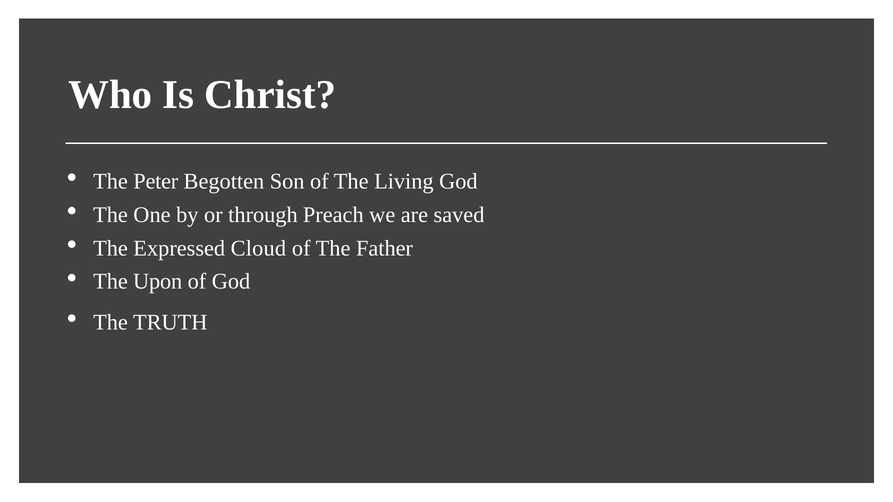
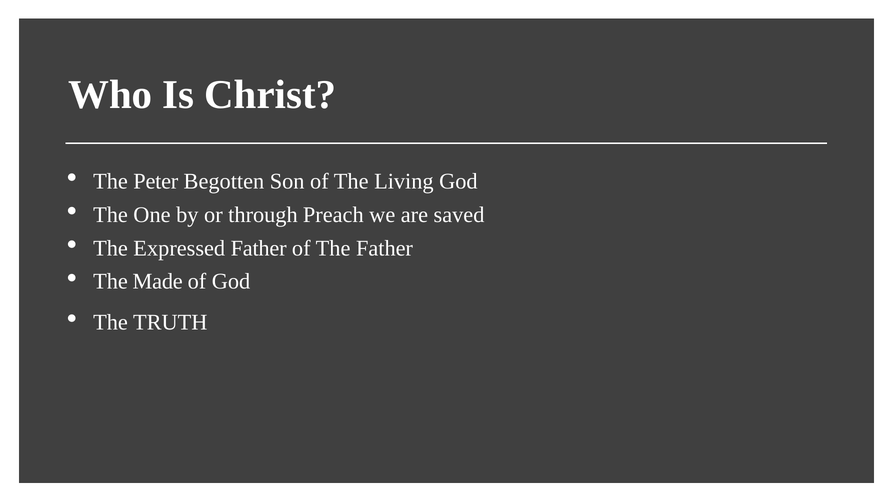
Expressed Cloud: Cloud -> Father (259, 248)
Upon: Upon -> Made (158, 282)
